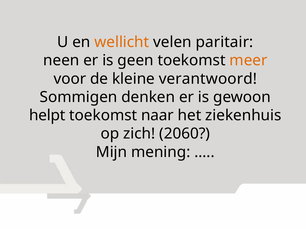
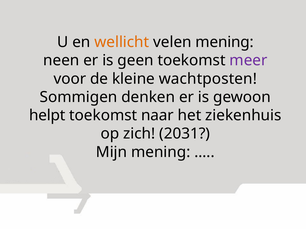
velen paritair: paritair -> mening (225, 42)
meer colour: orange -> purple (248, 61)
verantwoord: verantwoord -> wachtposten (208, 79)
2060: 2060 -> 2031 (185, 134)
